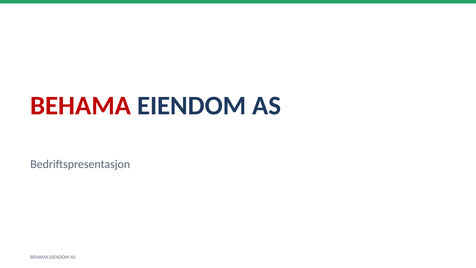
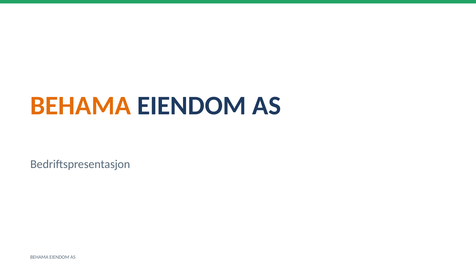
BEHAMA colour: red -> orange (81, 106)
